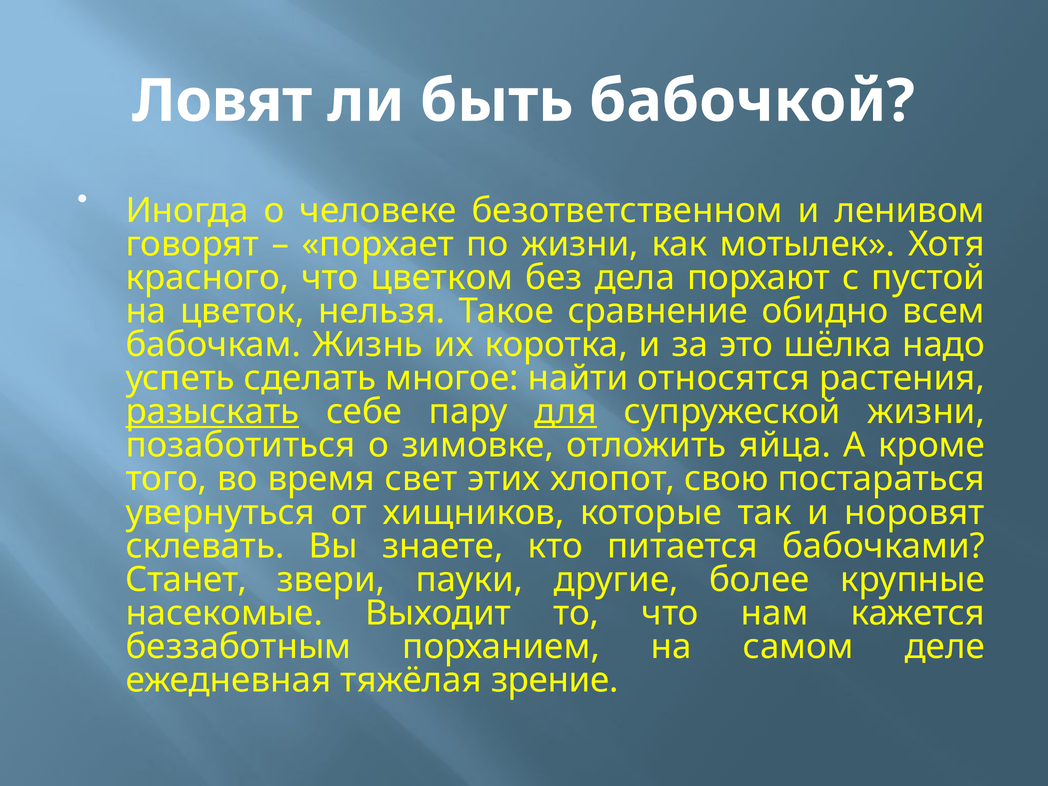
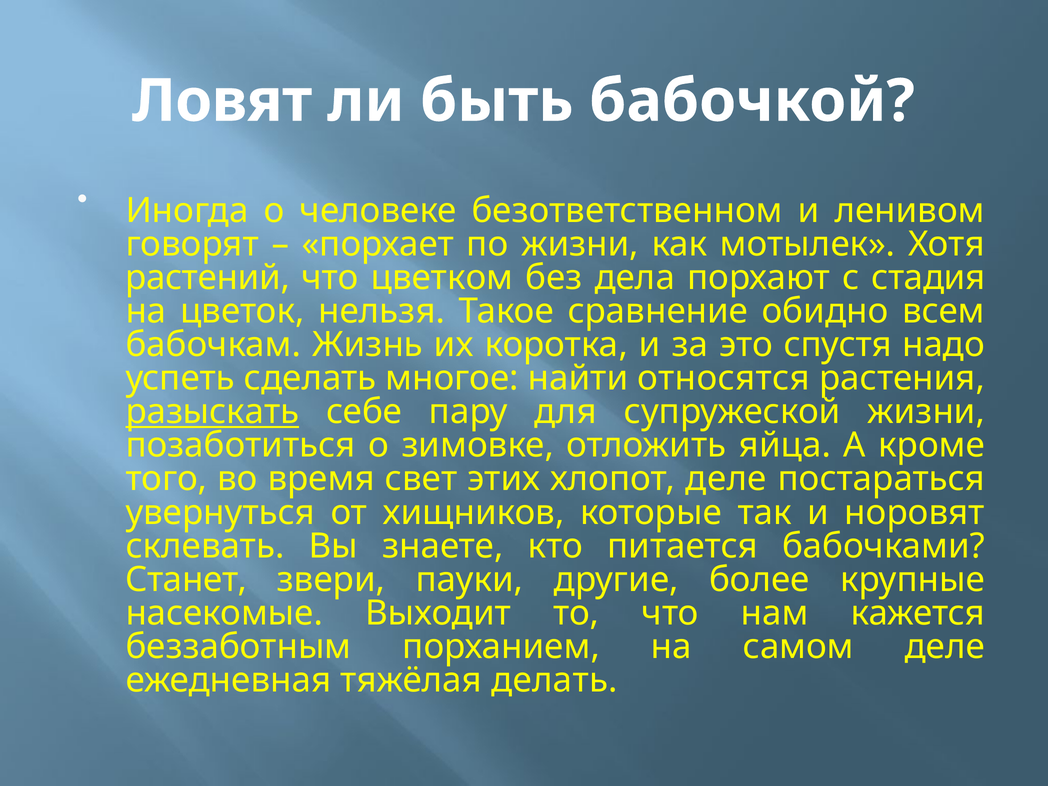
красного: красного -> растений (208, 278)
пустой: пустой -> стадия (928, 278)
шёлка: шёлка -> спустя (838, 345)
для underline: present -> none (566, 412)
хлопот свою: свою -> деле (726, 479)
зрение: зрение -> делать (554, 680)
